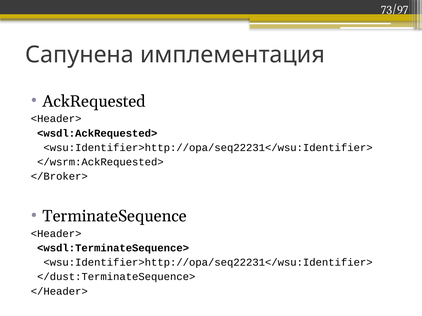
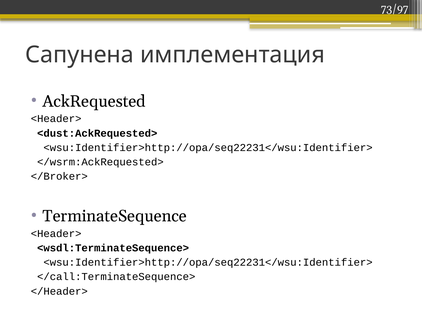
<wsdl:AckRequested>: <wsdl:AckRequested> -> <dust:AckRequested> (97, 133)
</dust:TerminateSequence>: </dust:TerminateSequence> -> </call:TerminateSequence> (116, 277)
